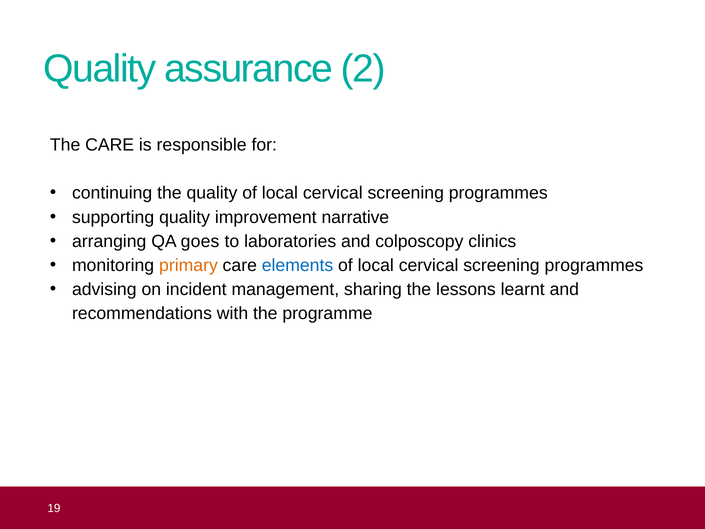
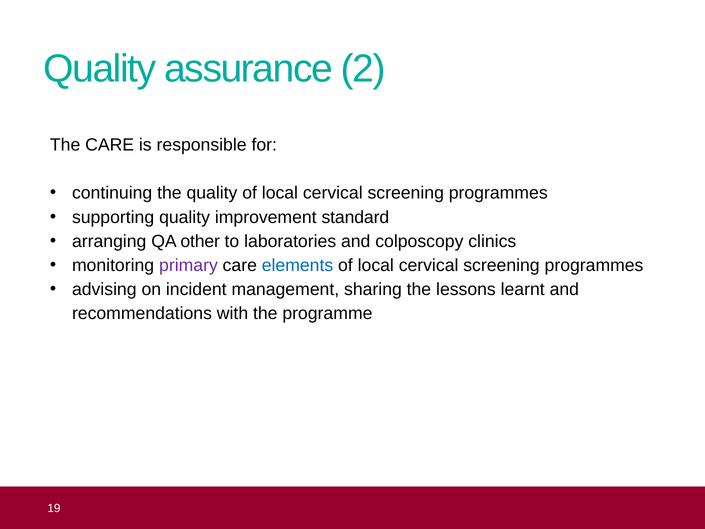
narrative: narrative -> standard (355, 217)
goes: goes -> other (200, 241)
primary colour: orange -> purple (188, 265)
